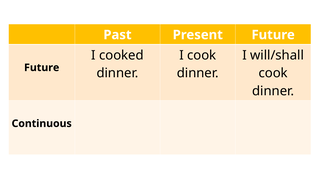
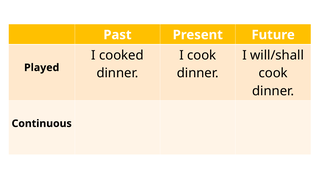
Future: Future -> Played (42, 68)
